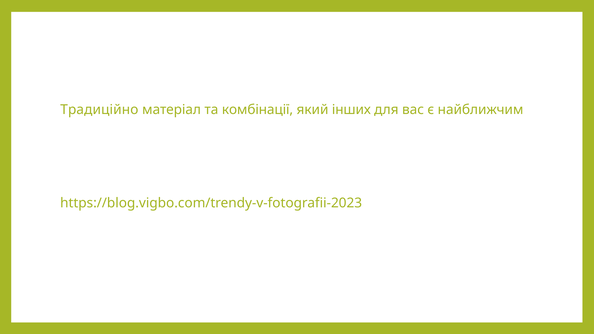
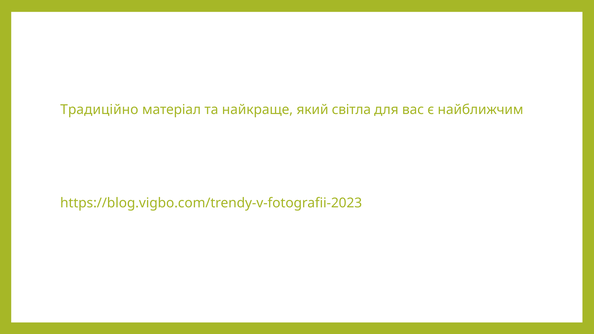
комбінації: комбінації -> найкраще (257, 110)
інших: інших -> світла (351, 110)
